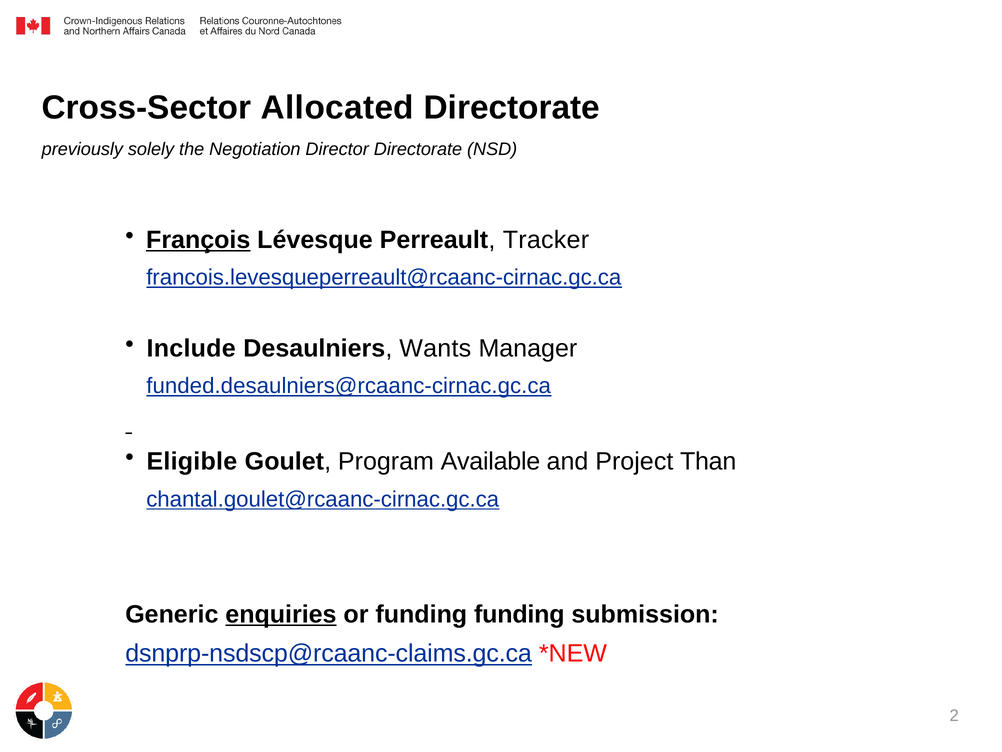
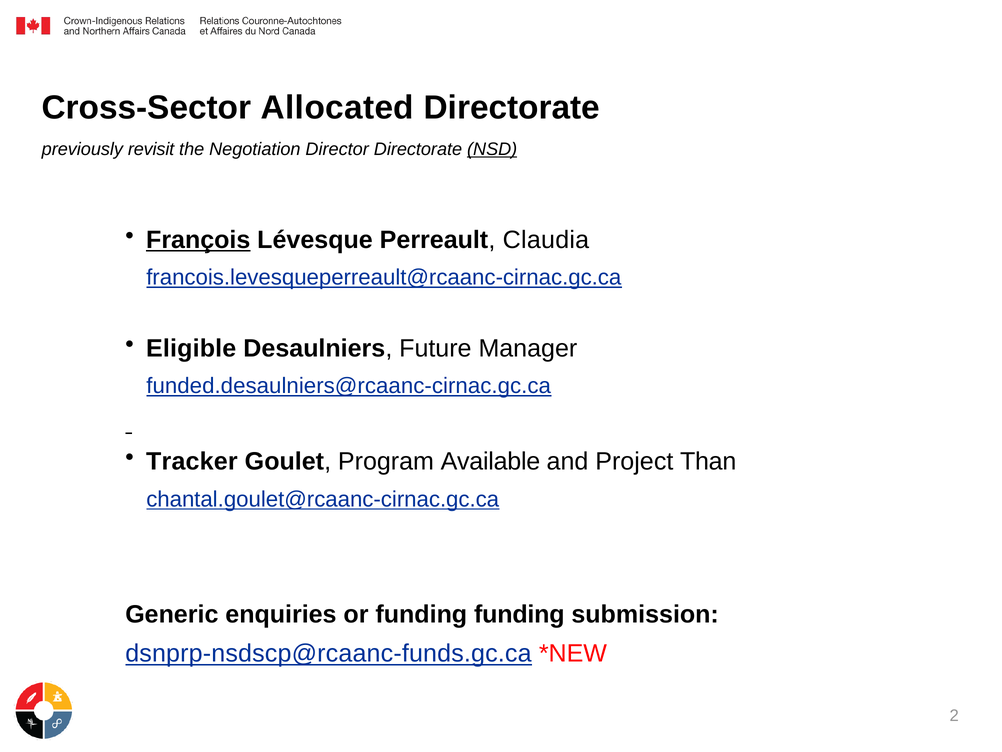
solely: solely -> revisit (151, 149)
NSD underline: none -> present (492, 149)
Tracker: Tracker -> Claudia (546, 240)
Include: Include -> Eligible (191, 348)
Wants: Wants -> Future (435, 348)
Eligible: Eligible -> Tracker (192, 461)
enquiries underline: present -> none (281, 614)
dsnprp-nsdscp@rcaanc-claims.gc.ca: dsnprp-nsdscp@rcaanc-claims.gc.ca -> dsnprp-nsdscp@rcaanc-funds.gc.ca (328, 653)
